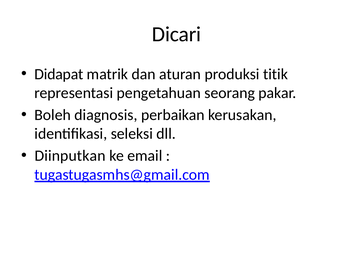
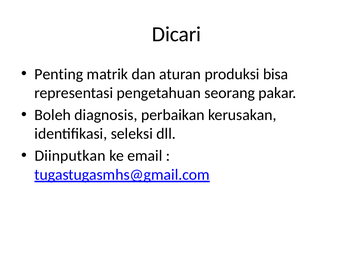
Didapat: Didapat -> Penting (59, 74)
titik: titik -> bisa (276, 74)
